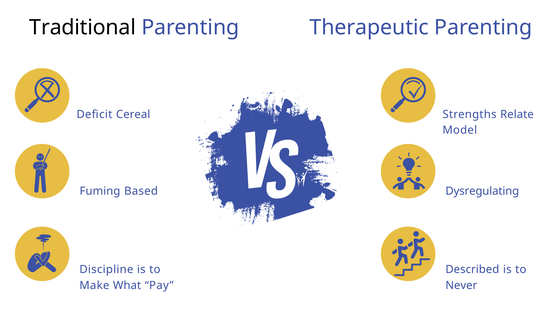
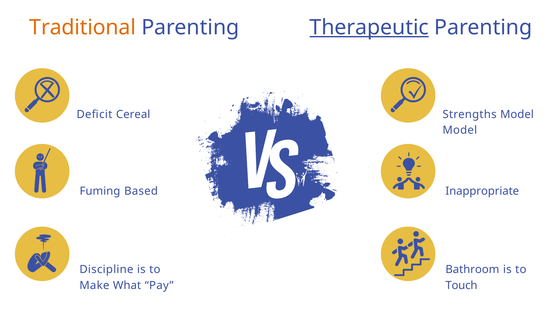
Traditional colour: black -> orange (83, 28)
Therapeutic underline: none -> present (369, 28)
Strengths Relate: Relate -> Model (517, 115)
Dysregulating: Dysregulating -> Inappropriate (482, 191)
Described: Described -> Bathroom (472, 270)
Never: Never -> Touch (461, 286)
